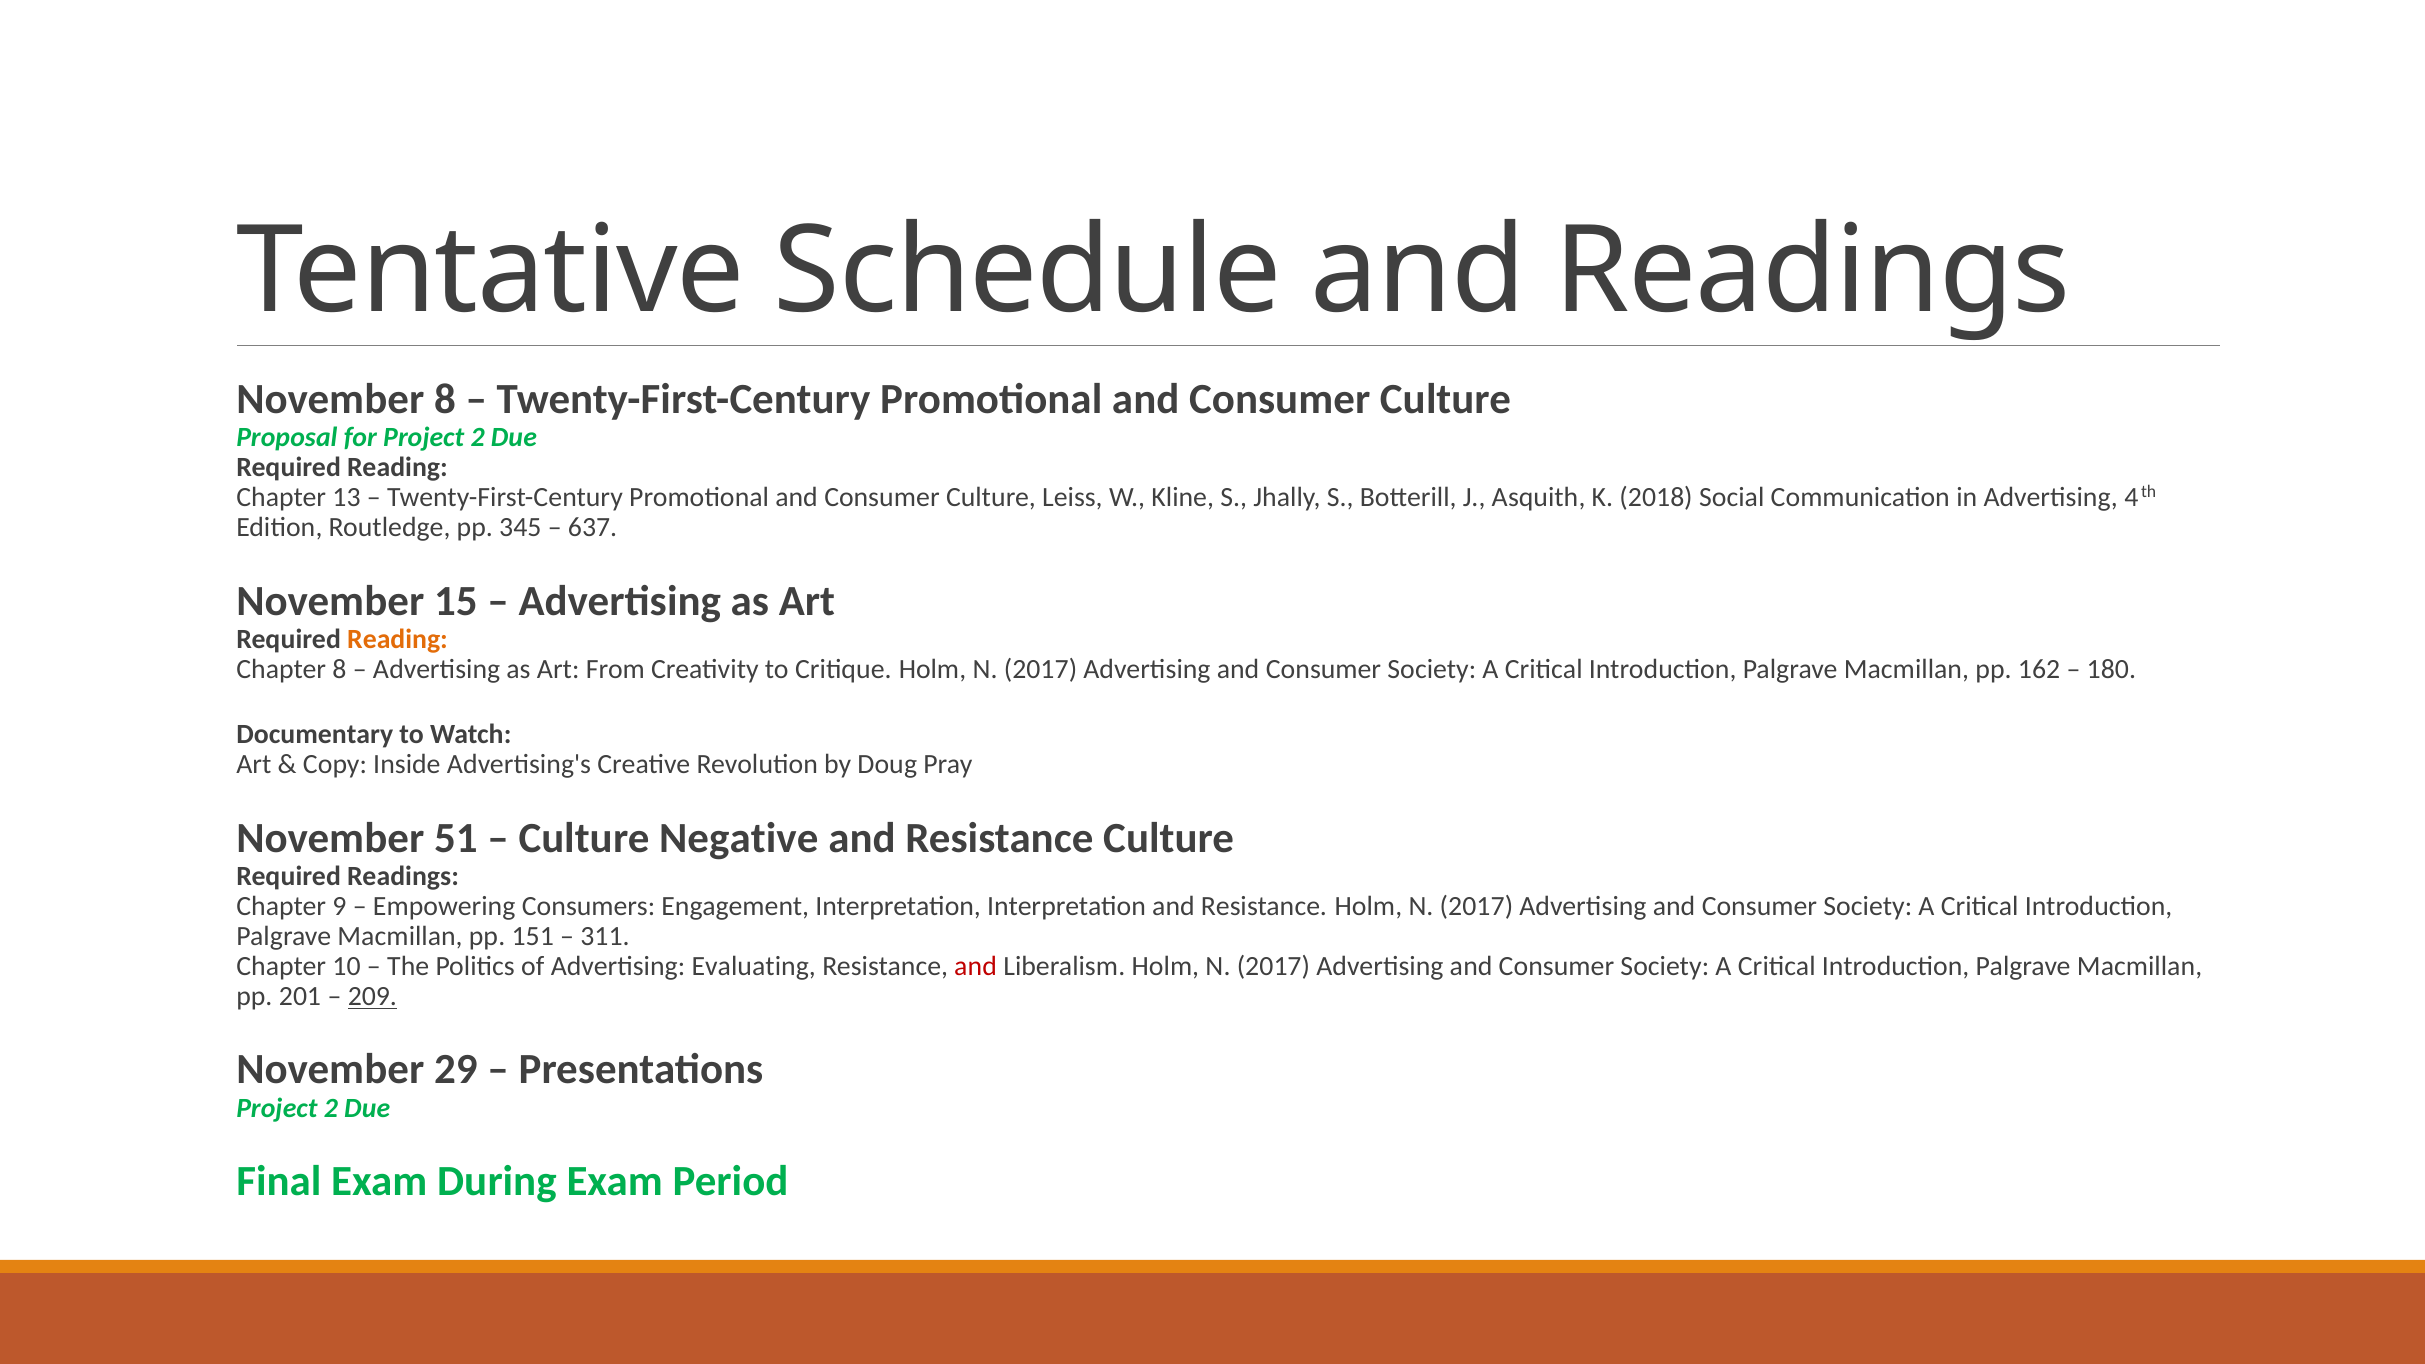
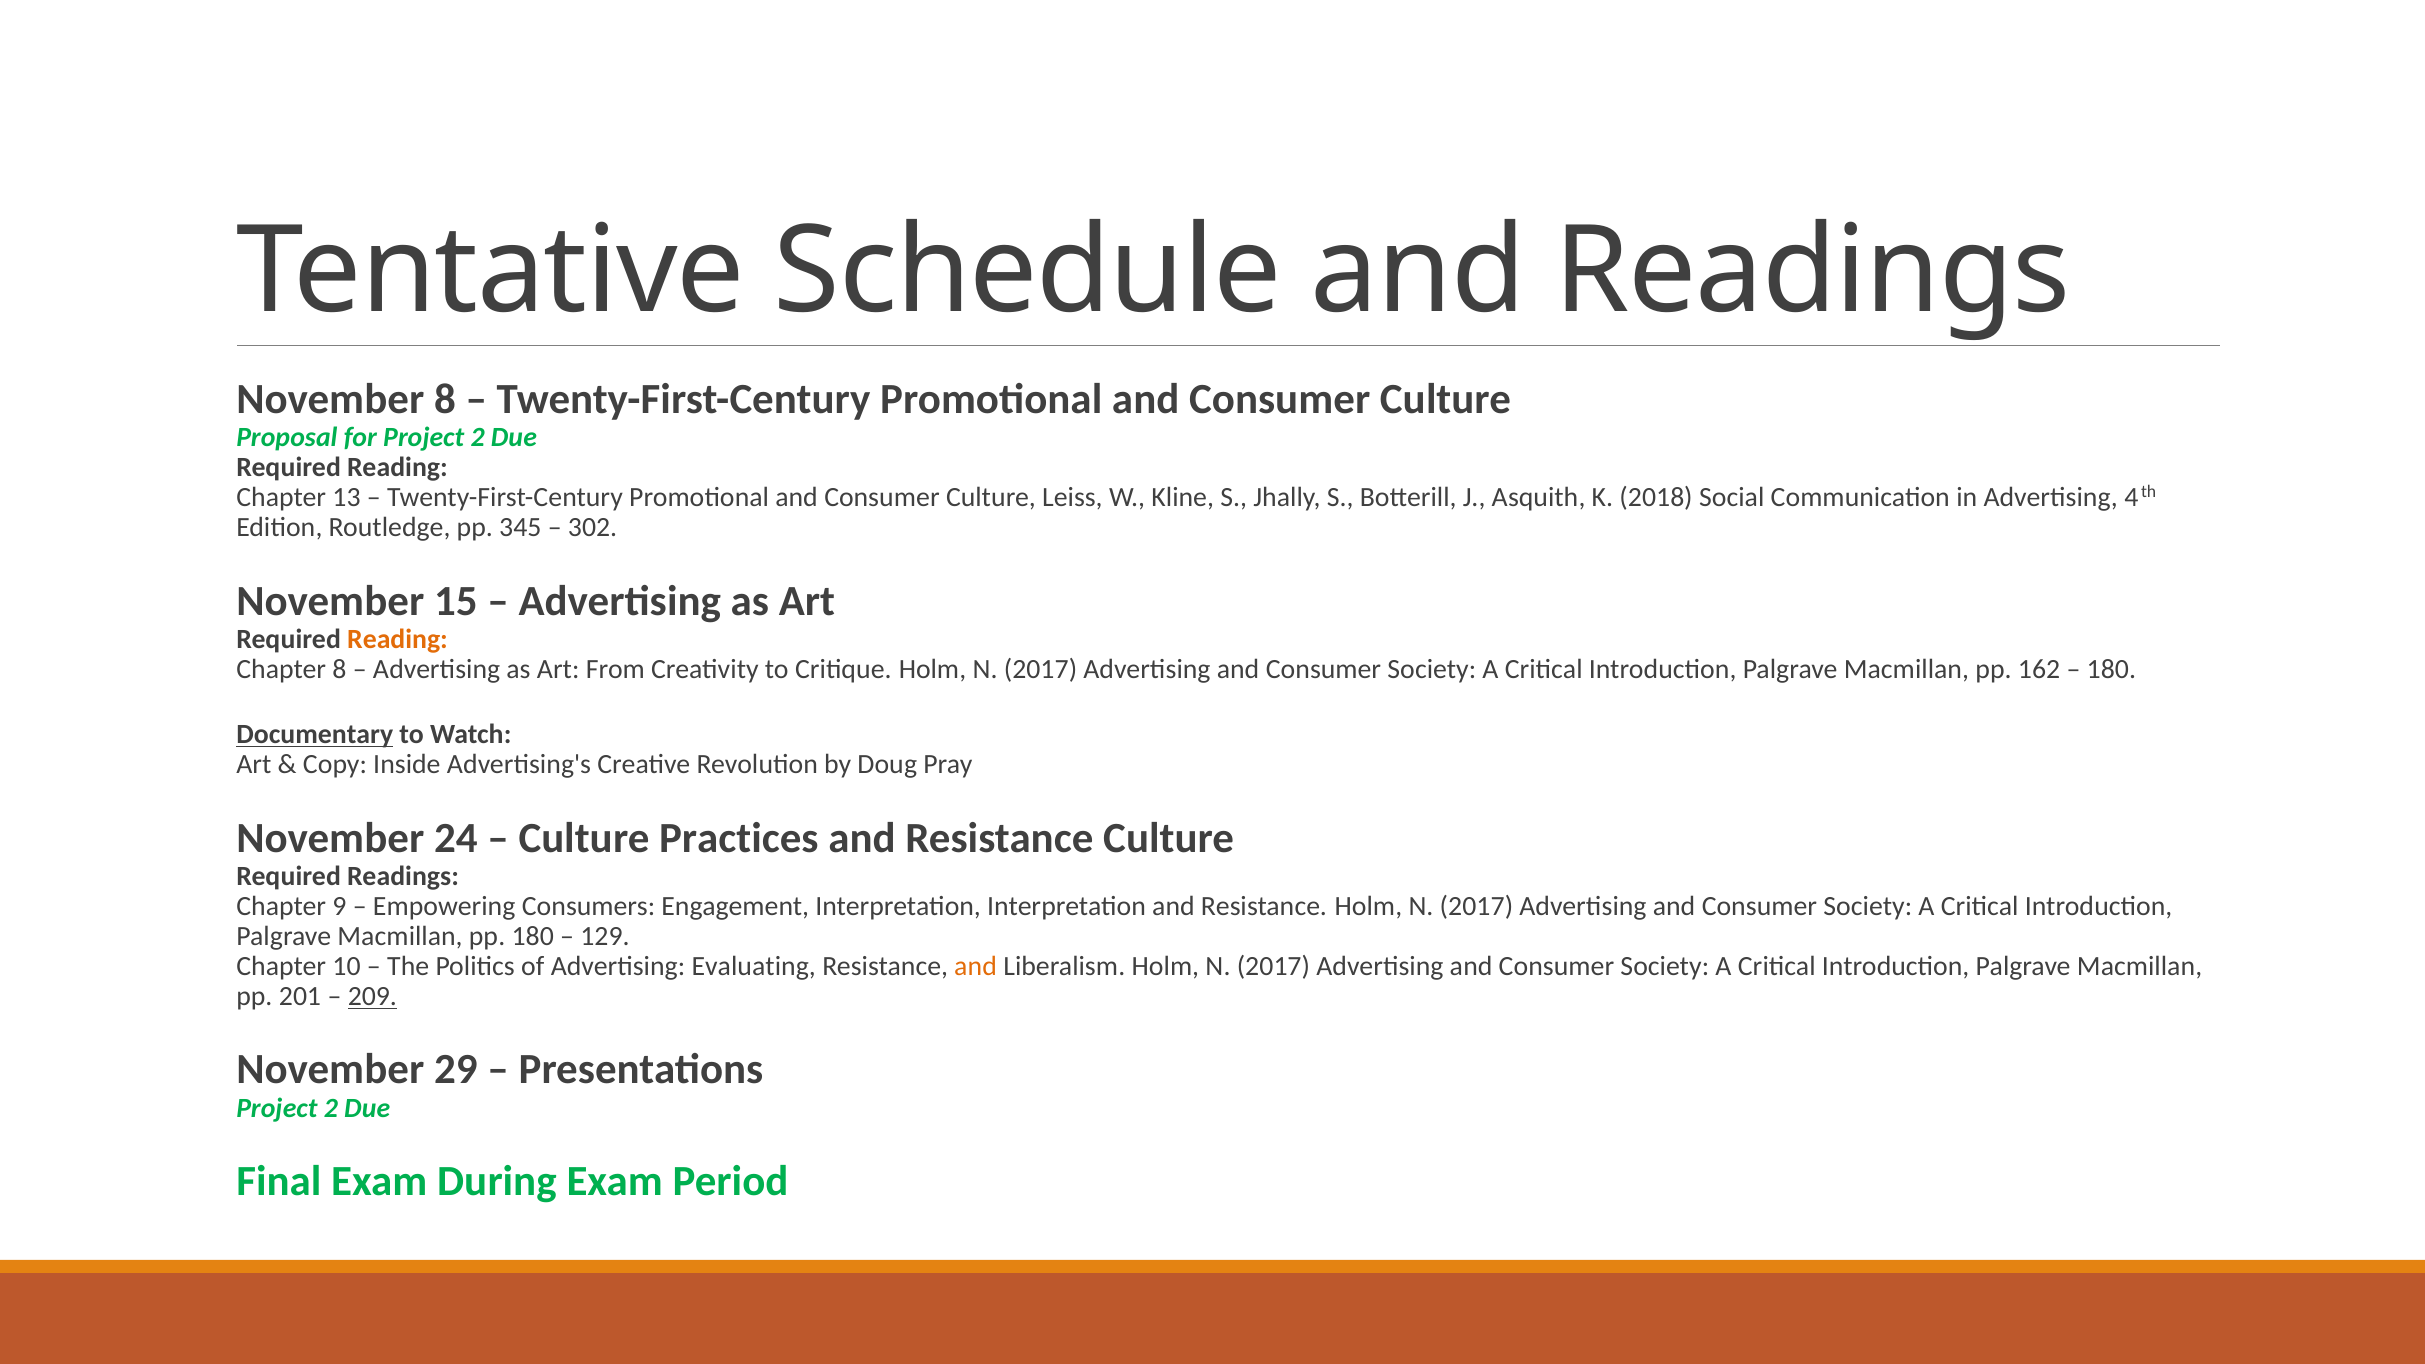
637: 637 -> 302 (593, 528)
Documentary underline: none -> present (315, 735)
51: 51 -> 24 (456, 838)
Negative: Negative -> Practices (739, 838)
pp 151: 151 -> 180 (533, 936)
311: 311 -> 129 (605, 936)
and colour: red -> orange (976, 966)
